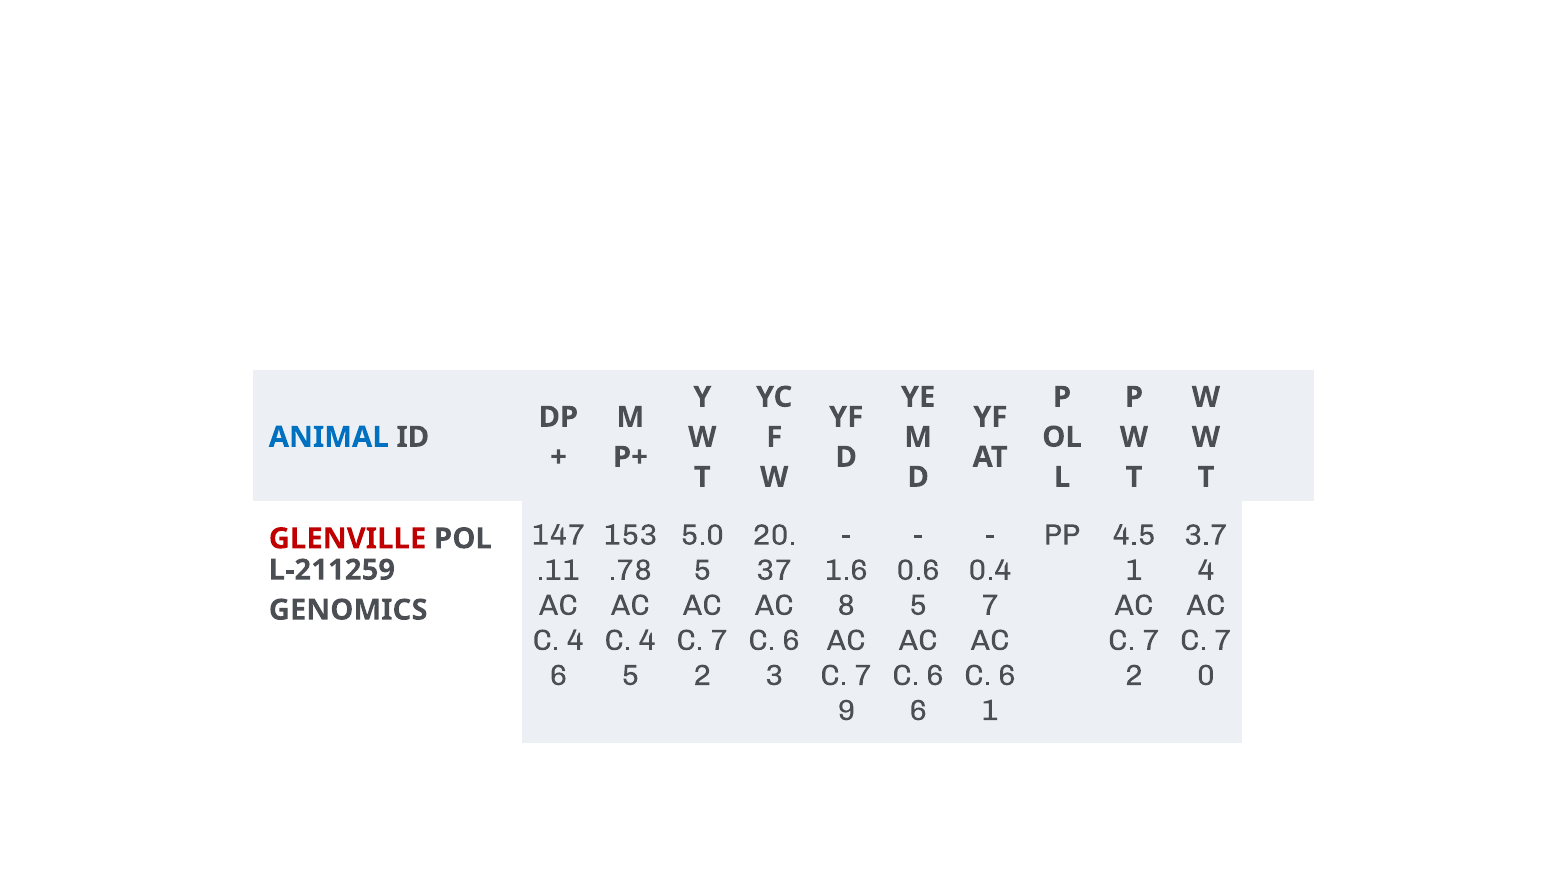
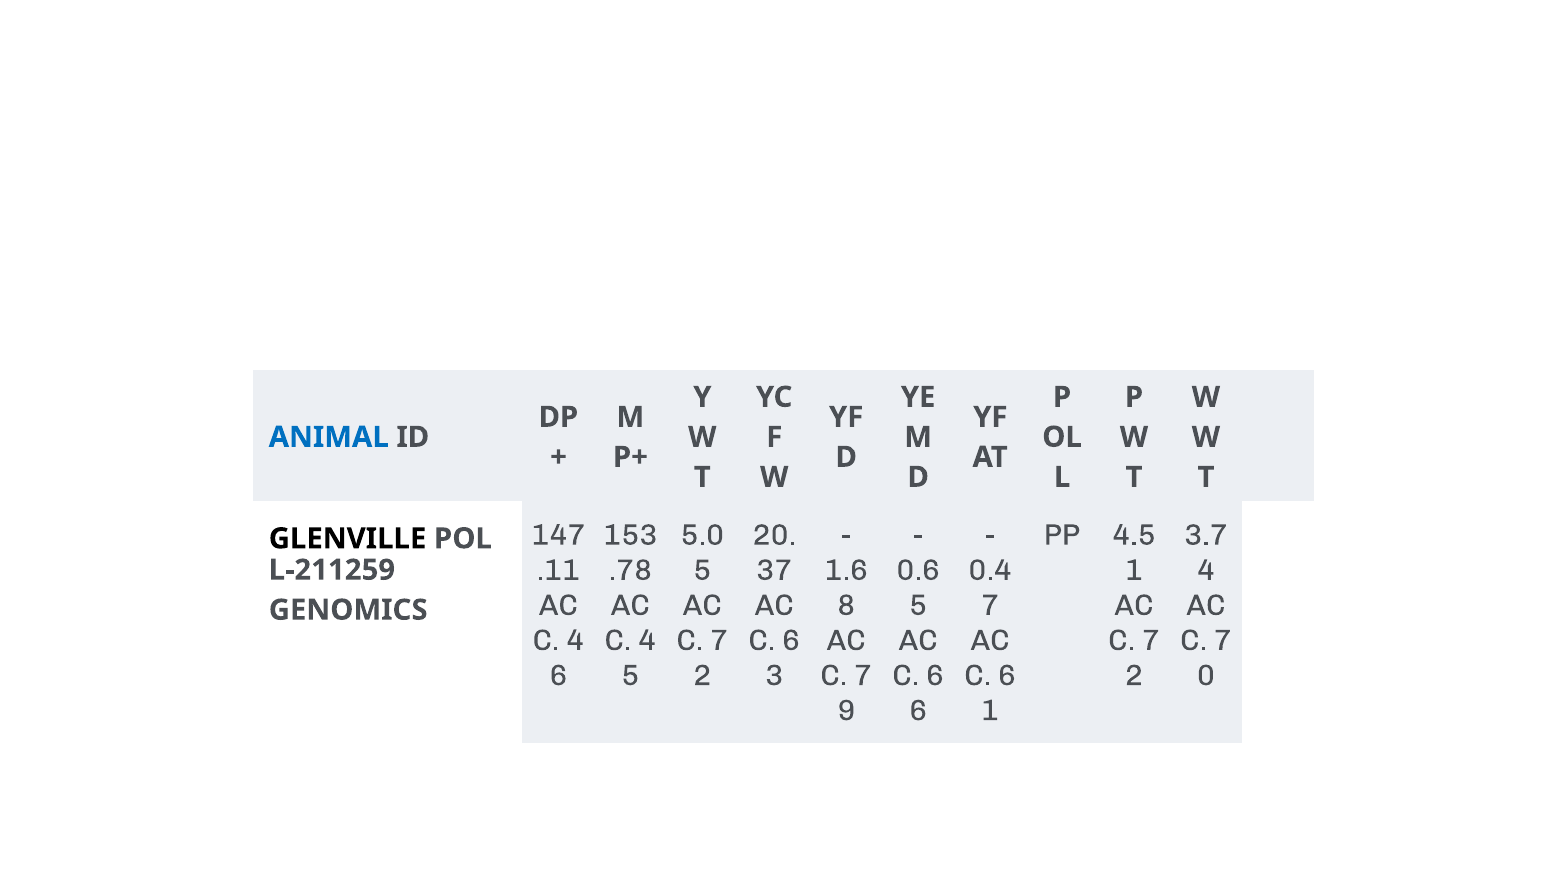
GLENVILLE colour: red -> black (348, 538)
